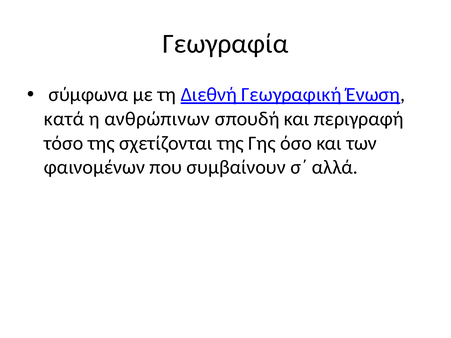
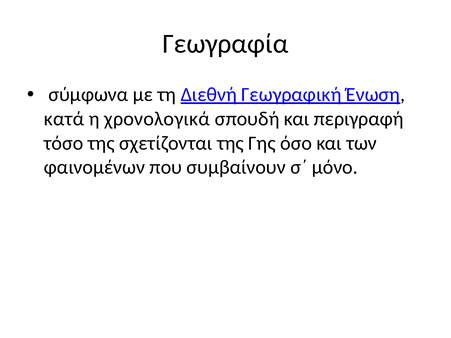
ανθρώπινων: ανθρώπινων -> χρονολογικά (157, 119)
αλλά: αλλά -> μόνο (335, 167)
